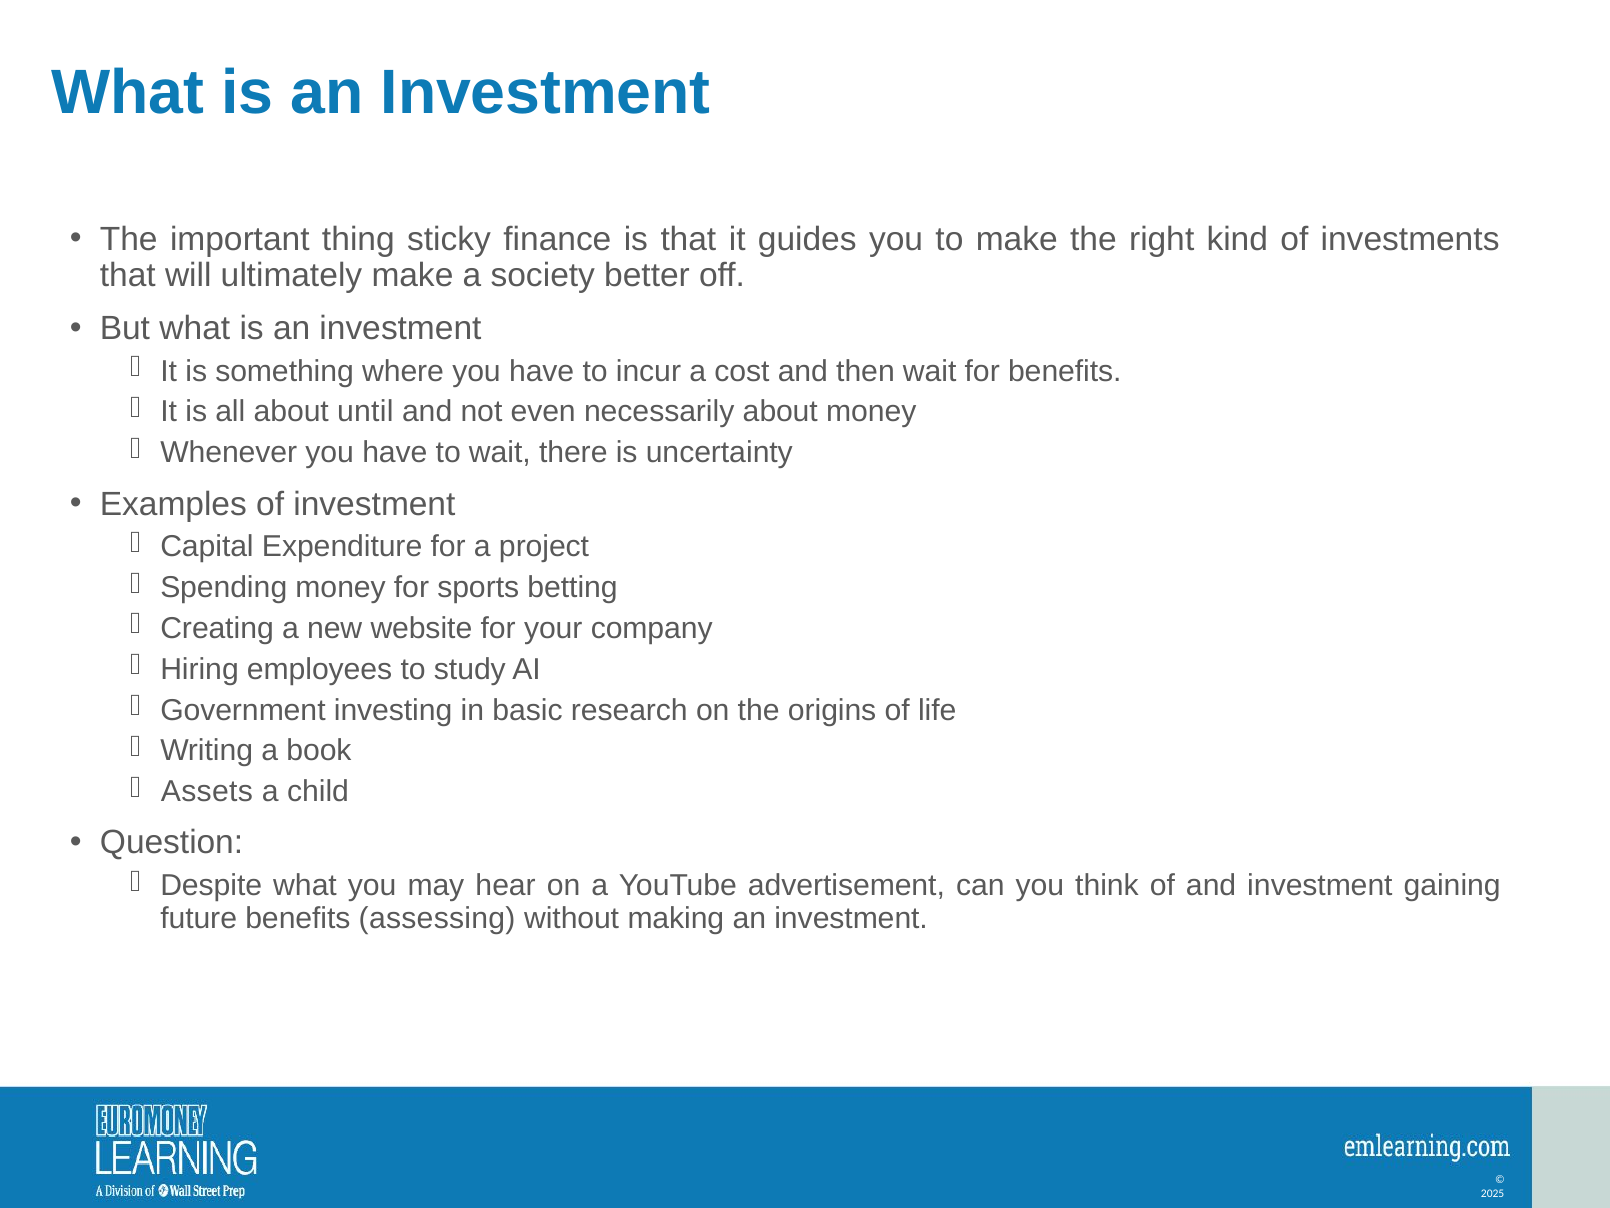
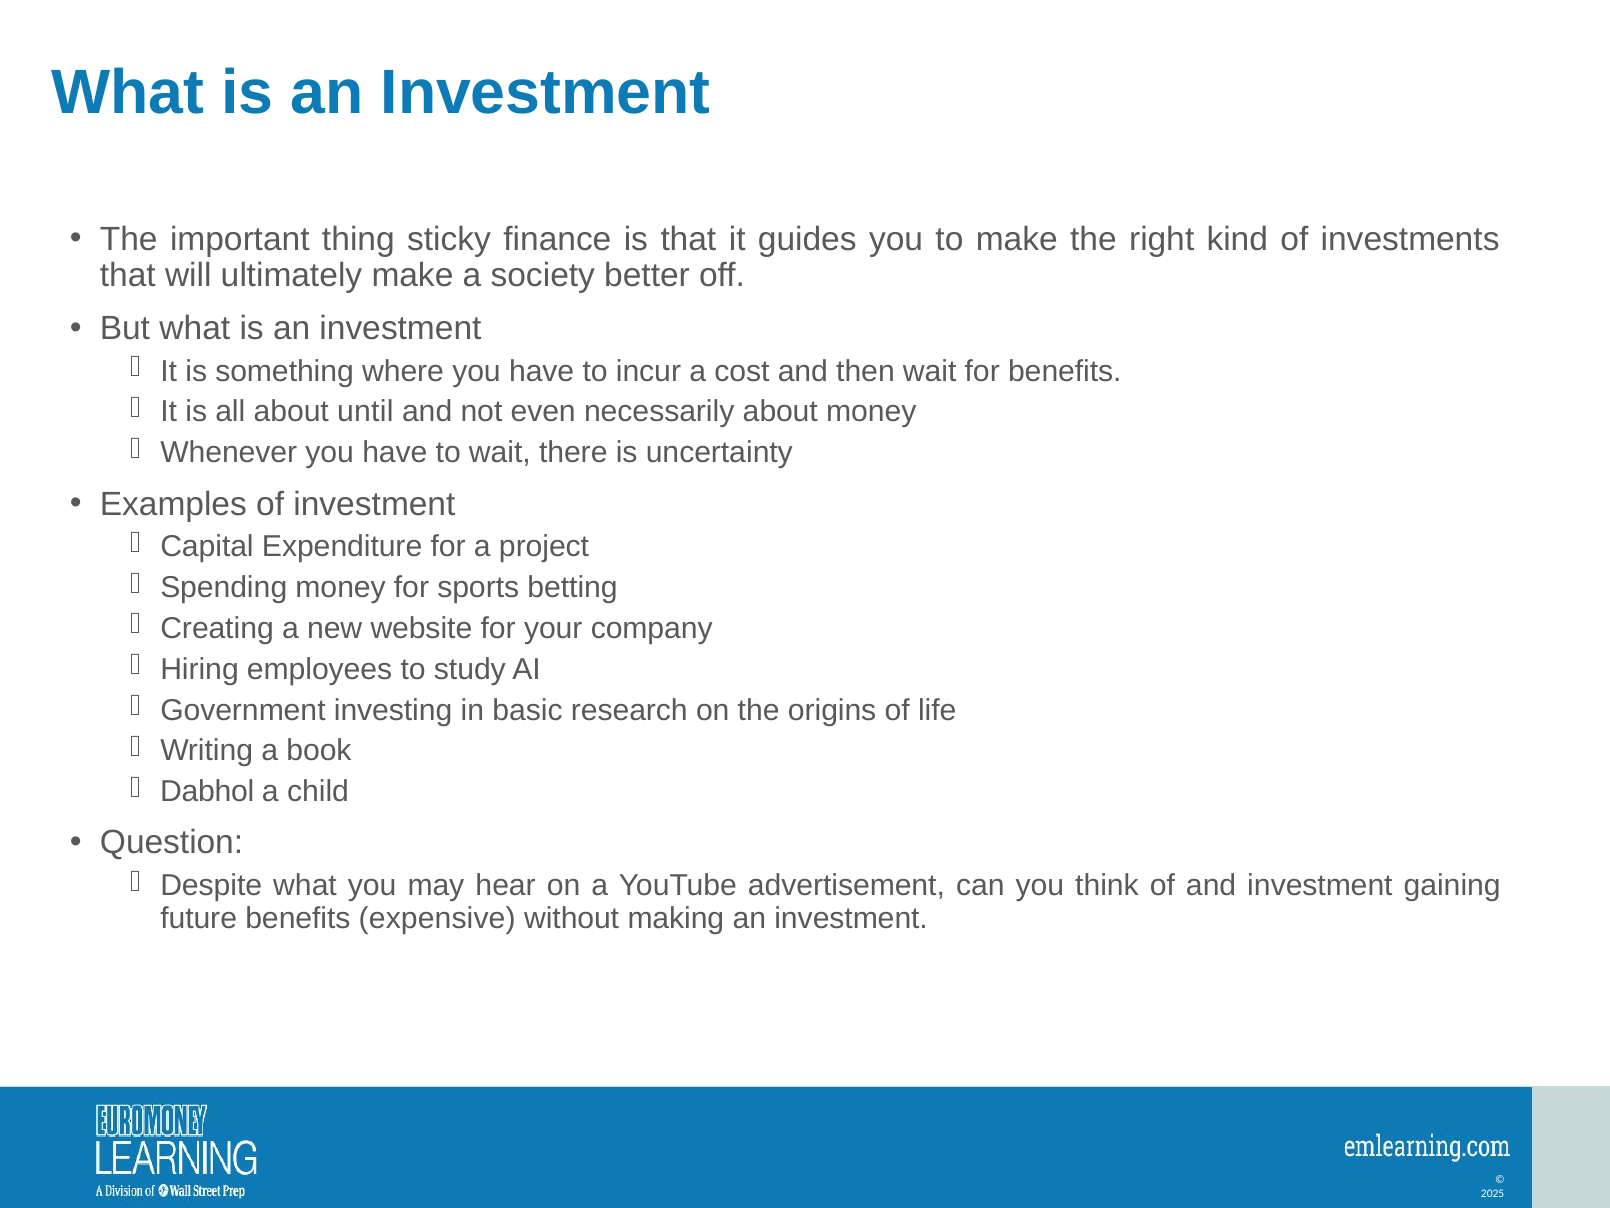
Assets: Assets -> Dabhol (207, 791)
assessing: assessing -> expensive (437, 918)
